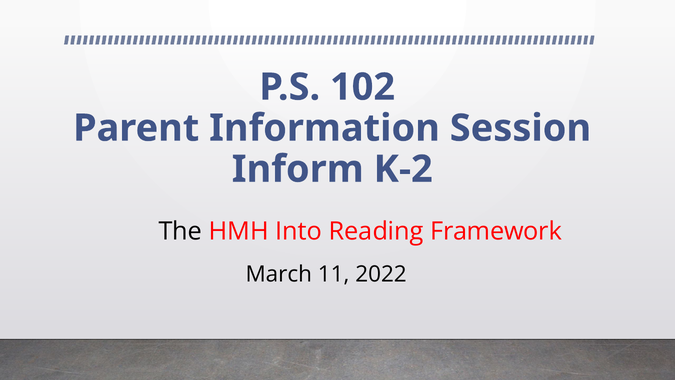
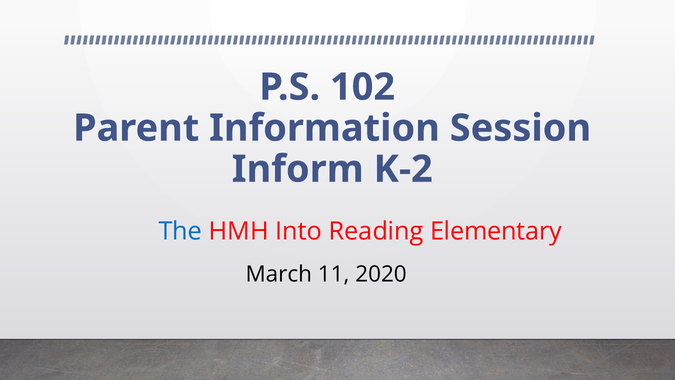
The colour: black -> blue (180, 231)
Framework: Framework -> Elementary (496, 231)
2022: 2022 -> 2020 (381, 274)
